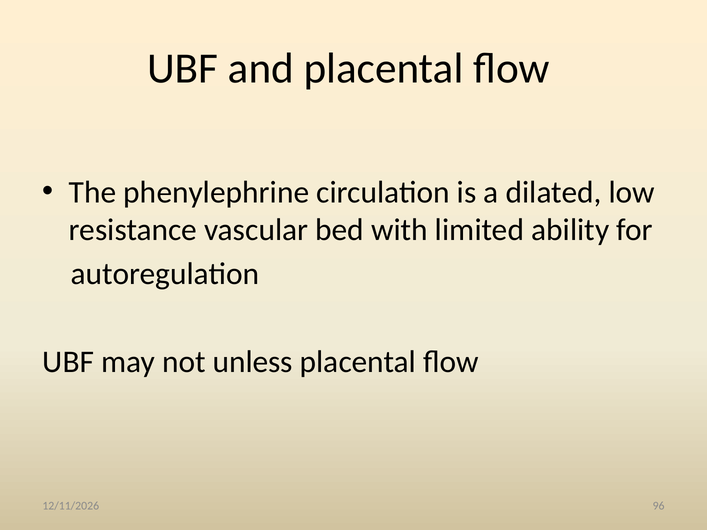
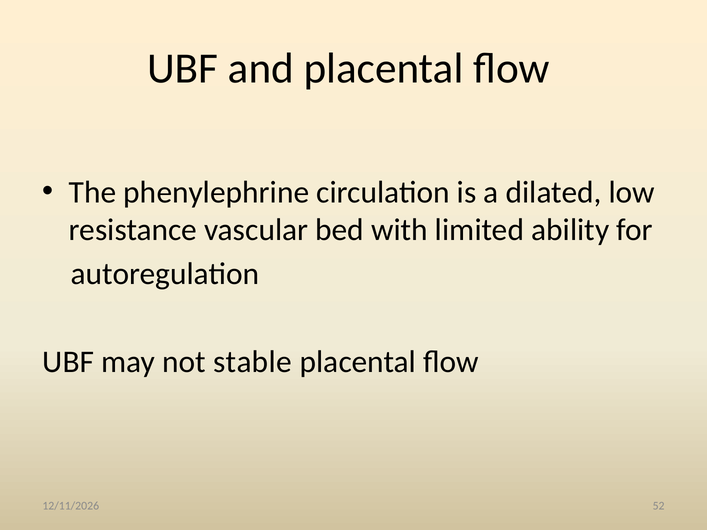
unless: unless -> stable (253, 362)
96: 96 -> 52 (659, 506)
